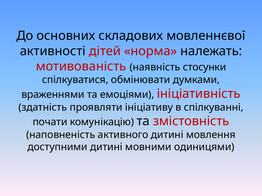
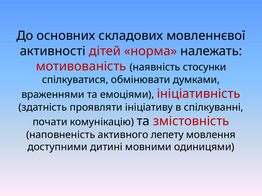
активного дитині: дитині -> лепету (167, 135)
